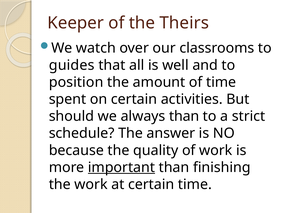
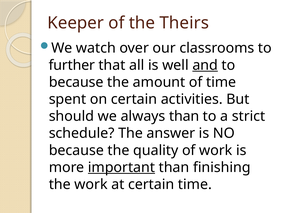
guides: guides -> further (72, 65)
and underline: none -> present (205, 65)
position: position -> because (76, 82)
